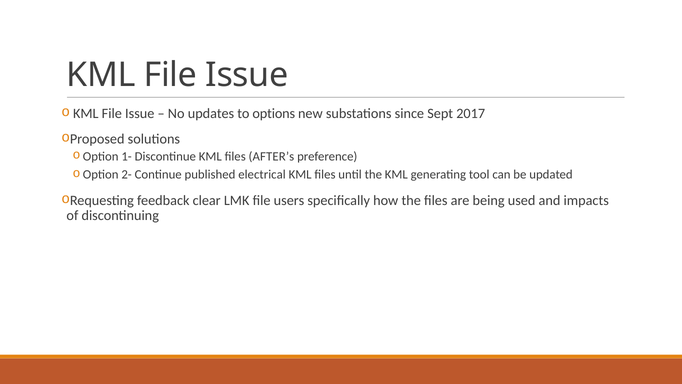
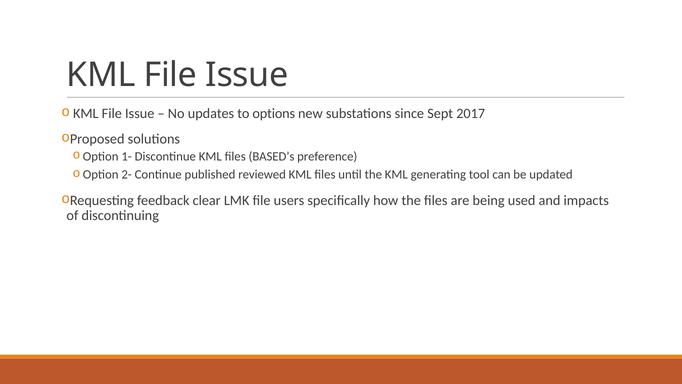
AFTER’s: AFTER’s -> BASED’s (271, 156)
electrical: electrical -> reviewed (262, 174)
